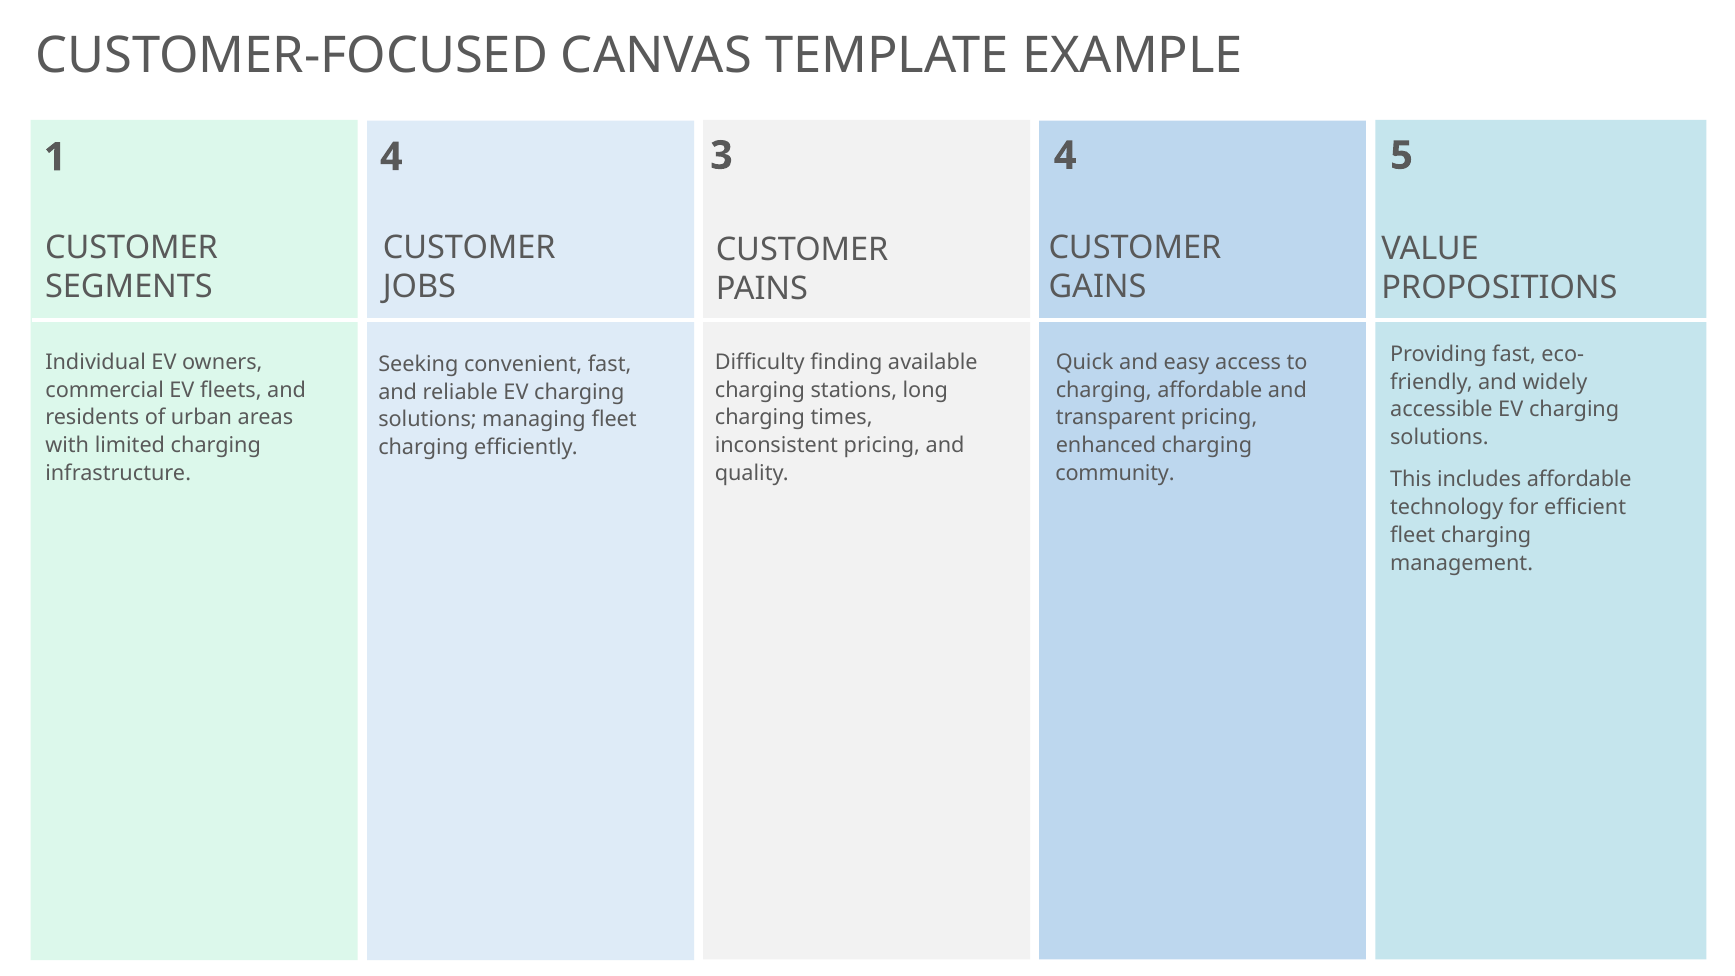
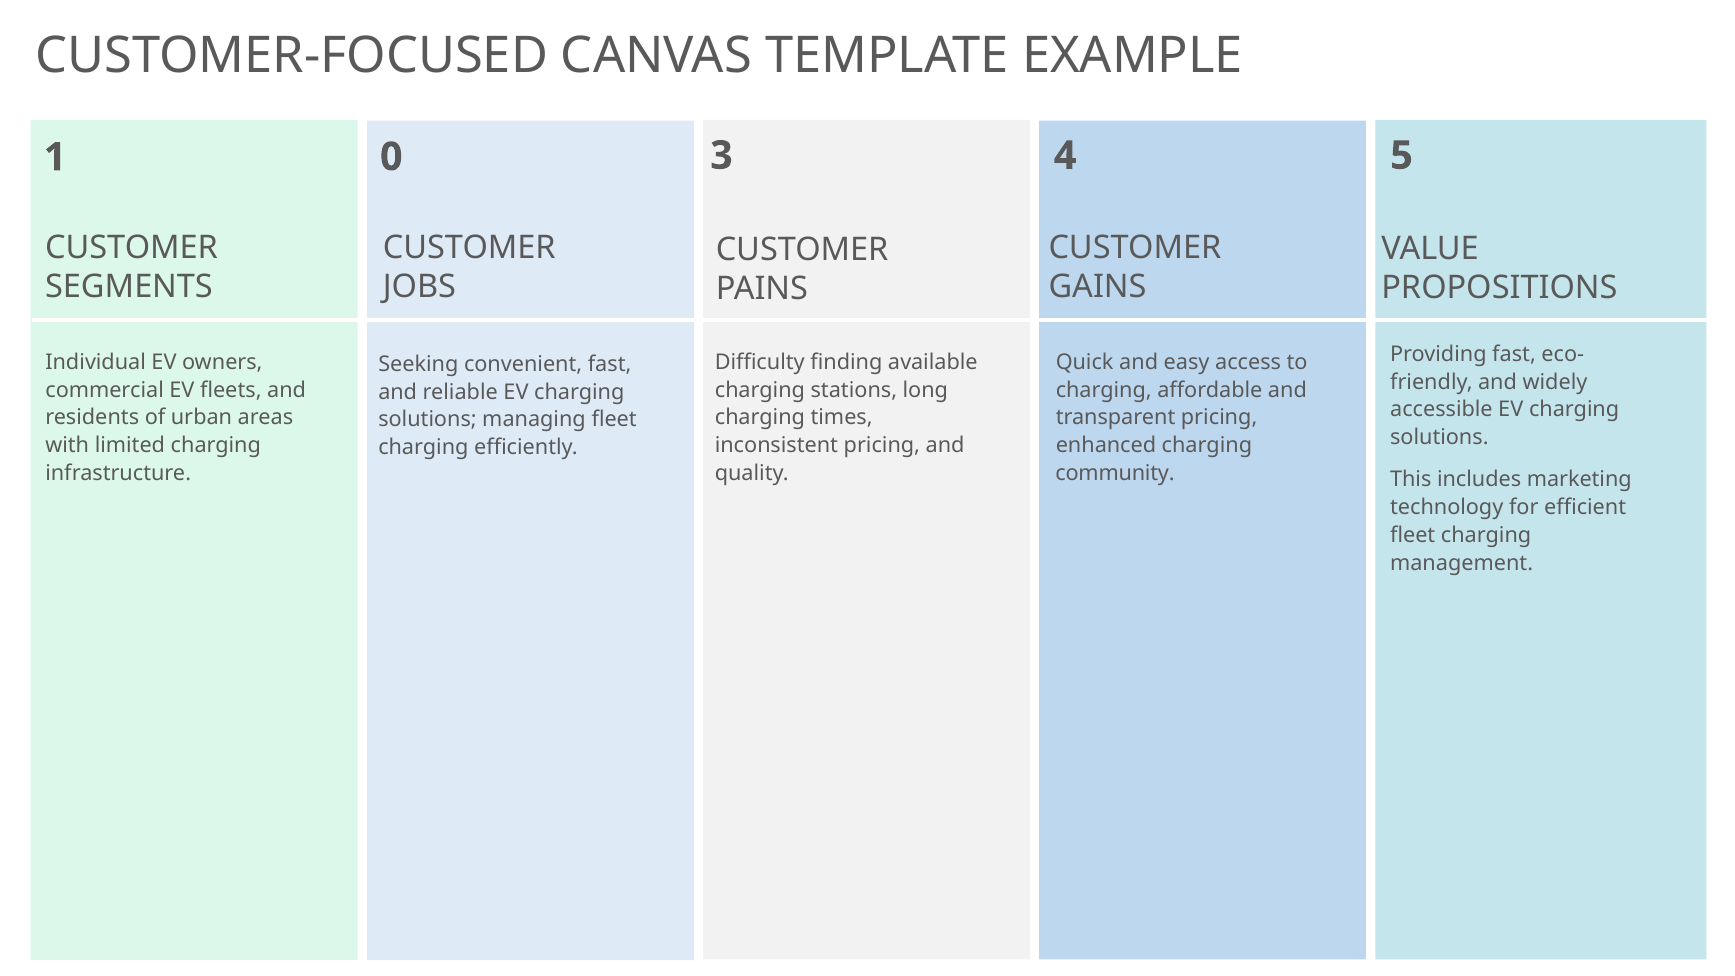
1 4: 4 -> 0 (391, 157)
includes affordable: affordable -> marketing (1579, 480)
